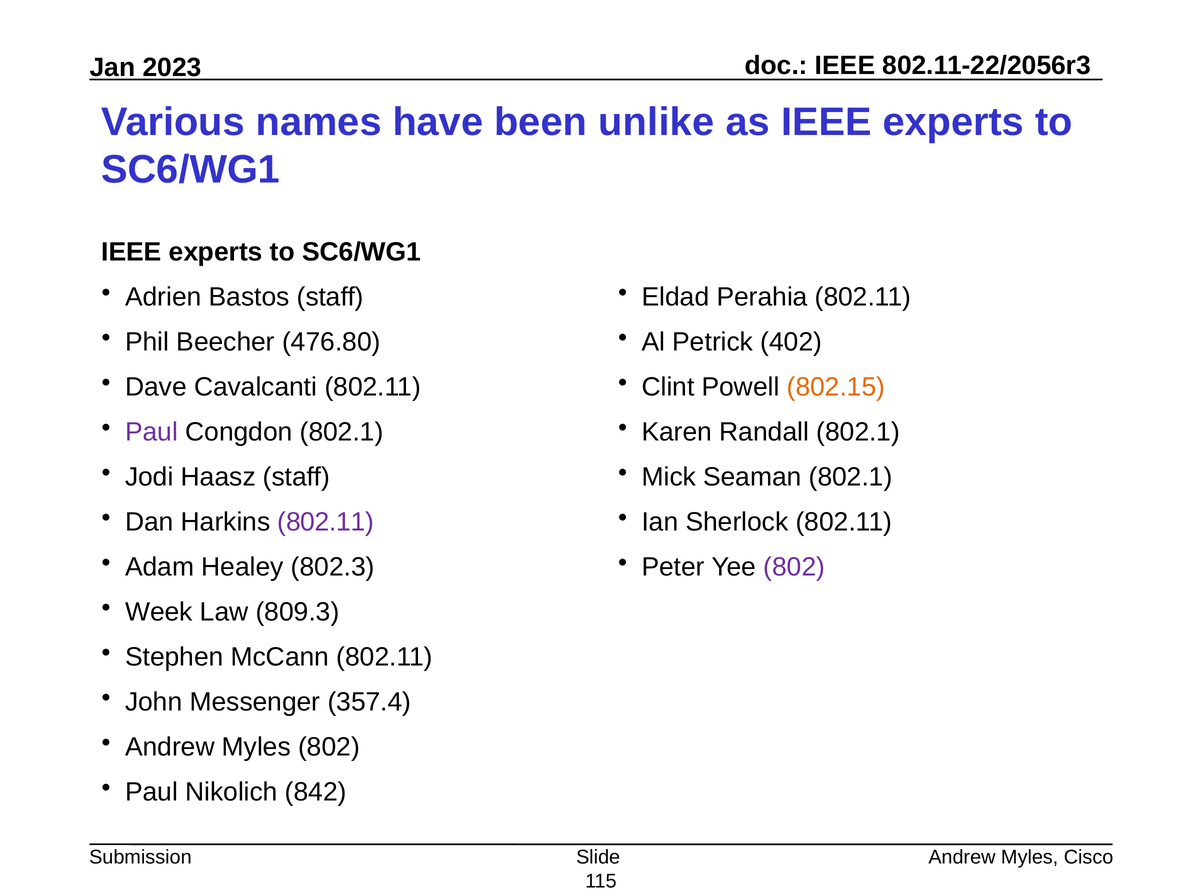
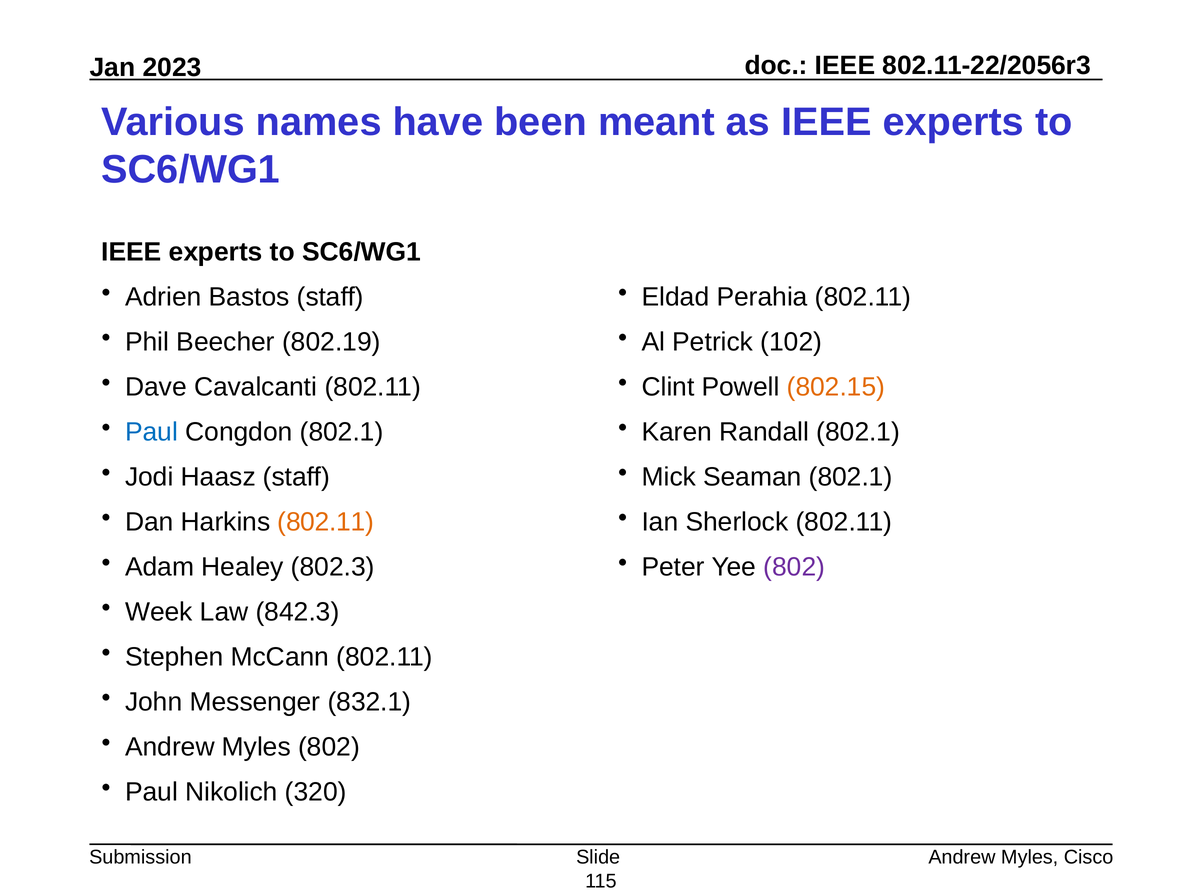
unlike: unlike -> meant (656, 122)
476.80: 476.80 -> 802.19 (331, 342)
402: 402 -> 102 (791, 342)
Paul colour: purple -> blue (152, 432)
802.11 colour: purple -> orange (326, 522)
809.3: 809.3 -> 842.3 (298, 612)
357.4: 357.4 -> 832.1 (369, 702)
842: 842 -> 320 (316, 792)
